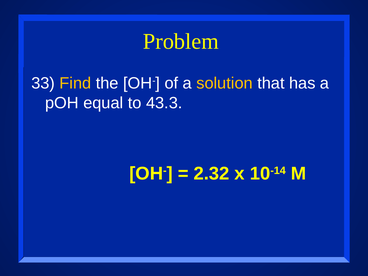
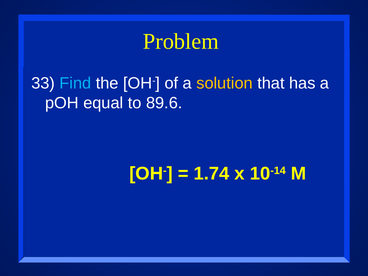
Find colour: yellow -> light blue (75, 83)
43.3: 43.3 -> 89.6 (164, 103)
2.32: 2.32 -> 1.74 (211, 174)
